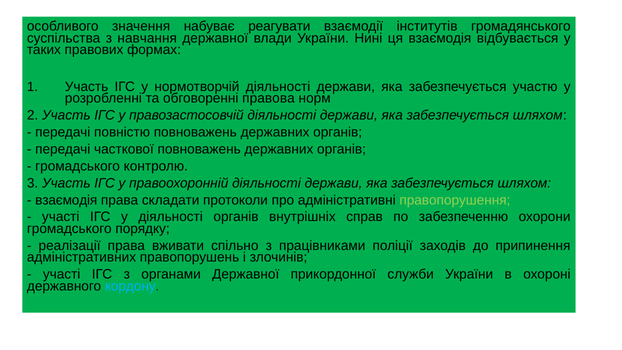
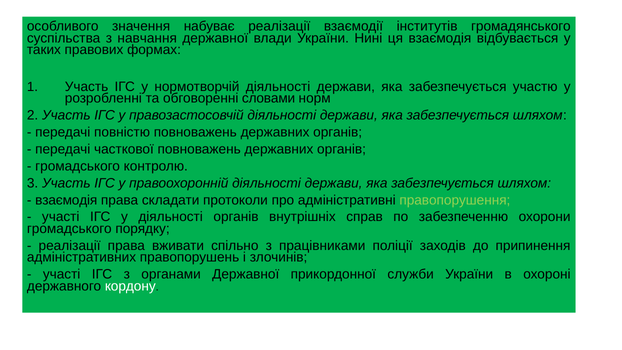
набуває реагувати: реагувати -> реалізації (279, 26)
правова: правова -> словами (269, 98)
кордону colour: light blue -> white (130, 286)
